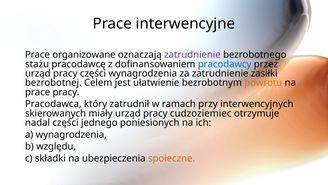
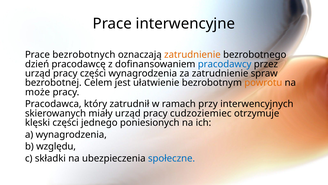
organizowane: organizowane -> bezrobotnych (84, 55)
zatrudnienie colour: purple -> orange (192, 55)
stażu: stażu -> dzień (37, 64)
zasiłki: zasiłki -> spraw (264, 73)
prace: prace -> może (38, 92)
nadal: nadal -> klęski (38, 122)
społeczne colour: orange -> blue (172, 158)
